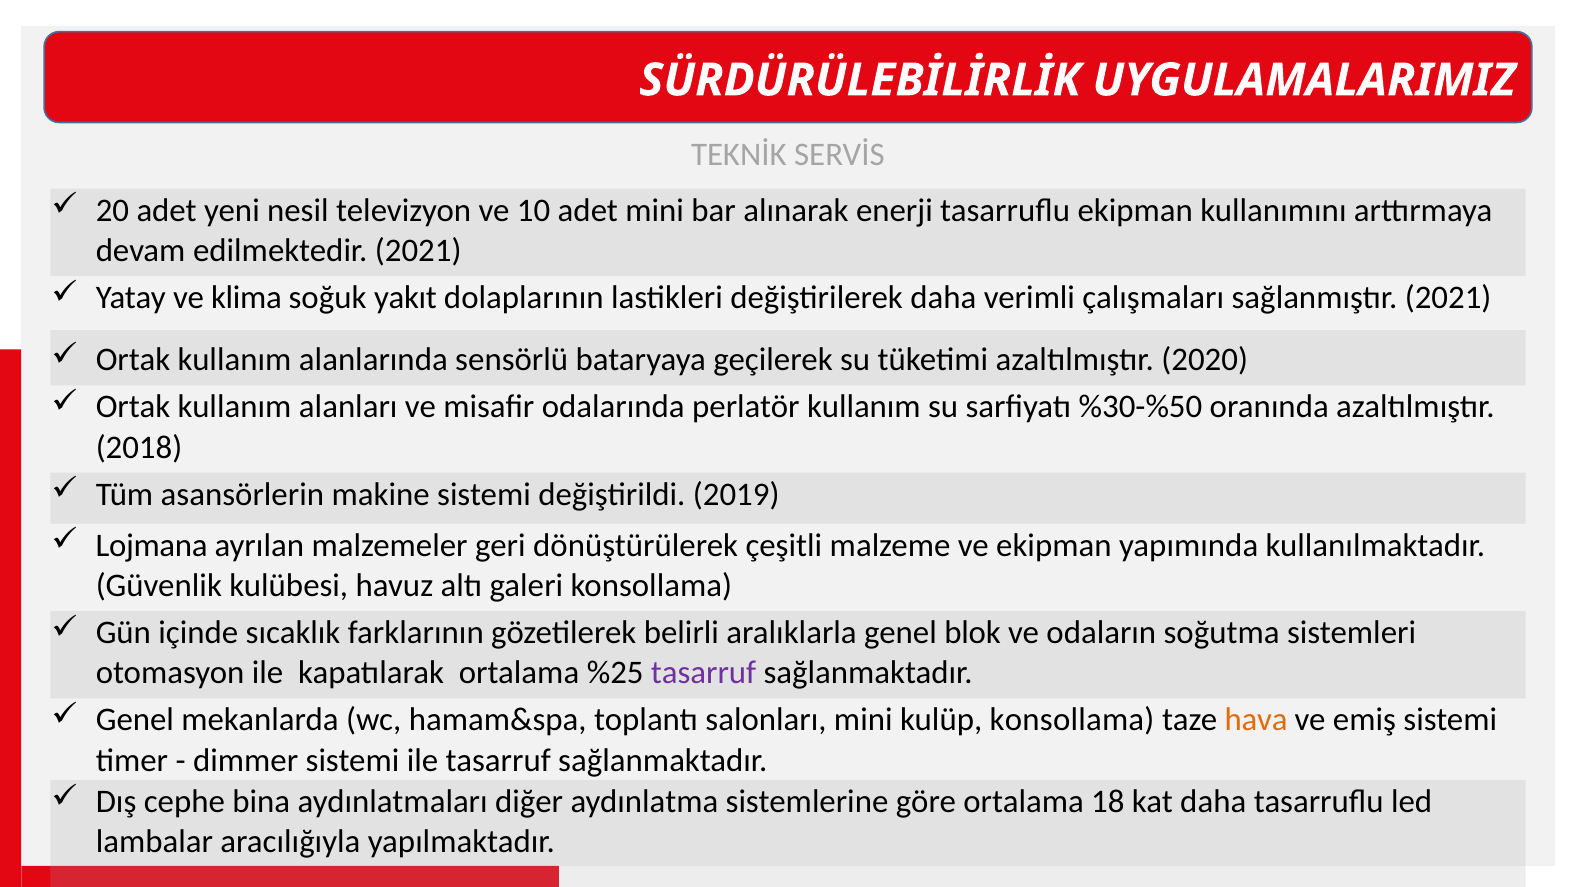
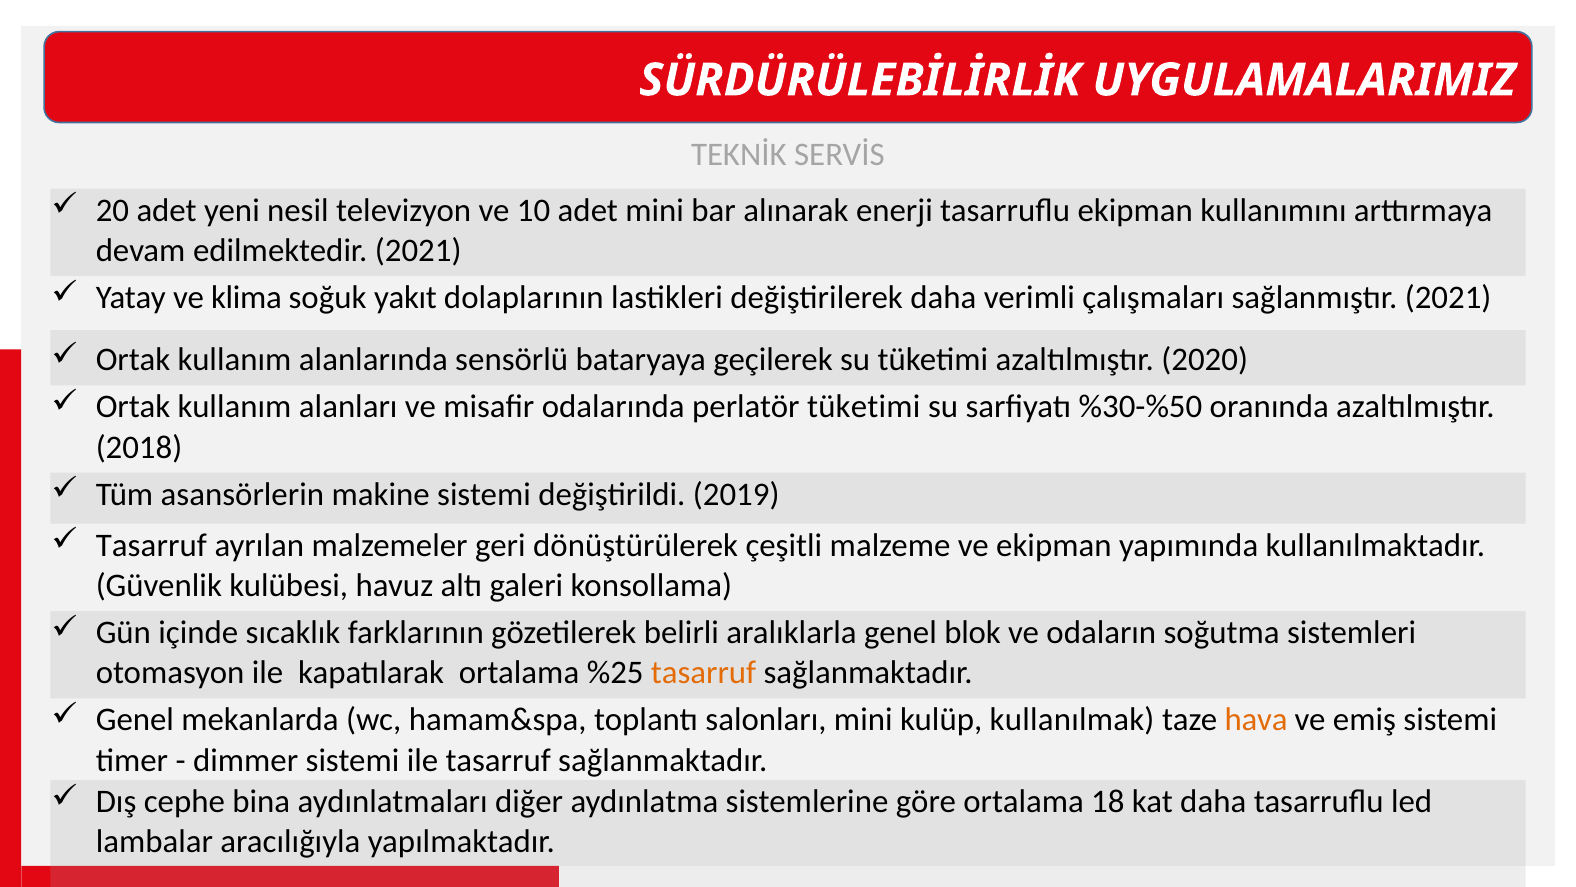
perlatör kullanım: kullanım -> tüketimi (864, 407)
Lojmana: Lojmana -> Tasarruf (151, 545)
tasarruf colour: purple -> orange (704, 673)
kulüp konsollama: konsollama -> kullanılmak (1072, 720)
